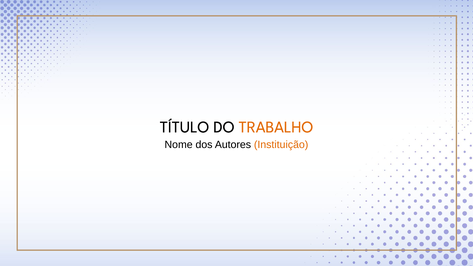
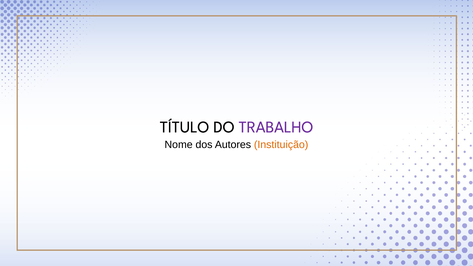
TRABALHO colour: orange -> purple (276, 127)
